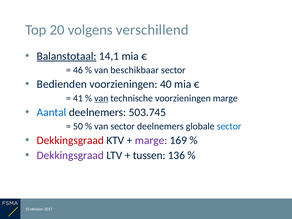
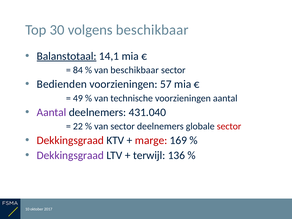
20: 20 -> 30 (57, 30)
volgens verschillend: verschillend -> beschikbaar (152, 30)
46: 46 -> 84 (78, 70)
40: 40 -> 57 (166, 84)
41: 41 -> 49 (78, 98)
van underline: present -> none (101, 98)
voorzieningen marge: marge -> aantal (225, 98)
Aantal colour: blue -> purple (52, 112)
503.745: 503.745 -> 431.040 (147, 112)
50: 50 -> 22 (78, 126)
sector colour: blue -> red (229, 126)
marge colour: purple -> red (151, 140)
tussen: tussen -> terwijl (149, 155)
